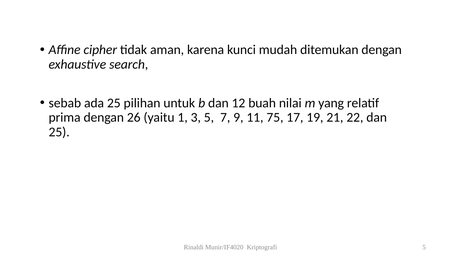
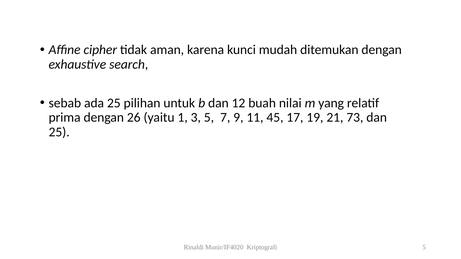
75: 75 -> 45 (275, 118)
22: 22 -> 73 (355, 118)
